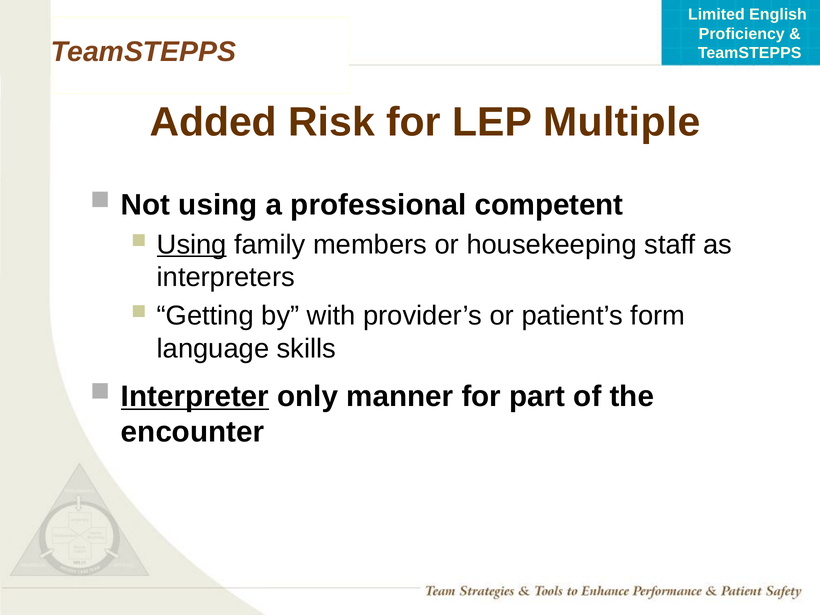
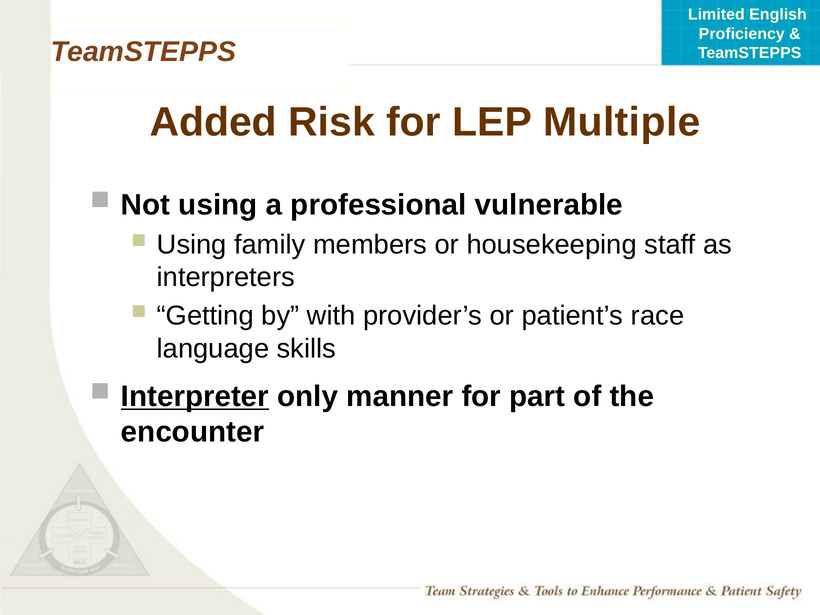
competent: competent -> vulnerable (549, 205)
Using underline: present -> none (192, 245)
form: form -> race (658, 316)
